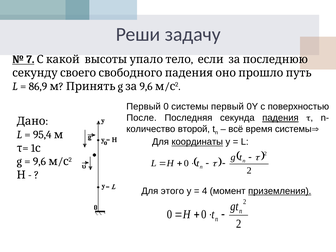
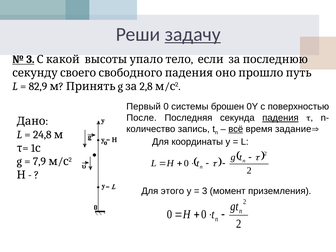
задачу underline: none -> present (193, 34)
7: 7 -> 3 (30, 60)
86,9: 86,9 -> 82,9 (38, 86)
g 9,6: 9,6 -> 2,8 (146, 86)
системы первый: первый -> брошен (228, 107)
второй: второй -> запись (194, 129)
всё underline: none -> present (236, 129)
время системы: системы -> задание (293, 129)
95,4: 95,4 -> 24,8 (42, 135)
координаты underline: present -> none (197, 142)
9,6: 9,6 -> 7,9 (39, 162)
4: 4 -> 3 (205, 191)
приземления underline: present -> none (280, 191)
